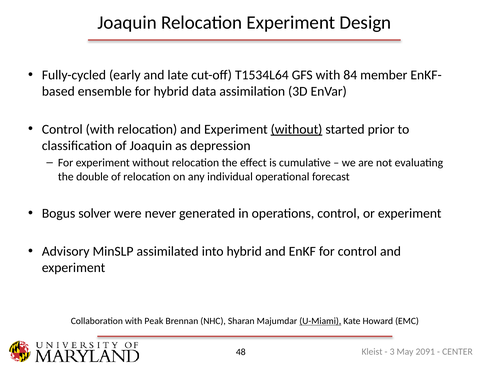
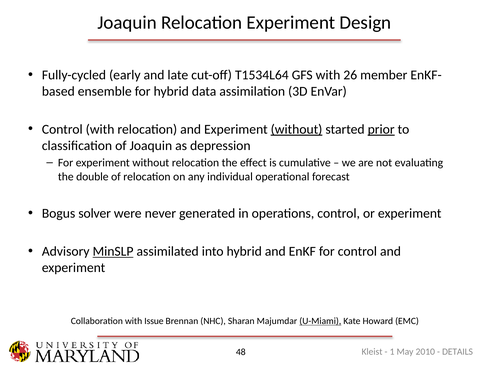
84: 84 -> 26 (350, 75)
prior underline: none -> present (381, 130)
MinSLP underline: none -> present (113, 252)
Peak: Peak -> Issue (154, 322)
3: 3 -> 1 (392, 352)
2091: 2091 -> 2010 (425, 352)
CENTER: CENTER -> DETAILS (458, 352)
